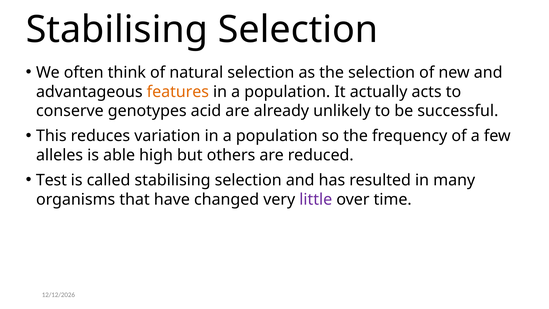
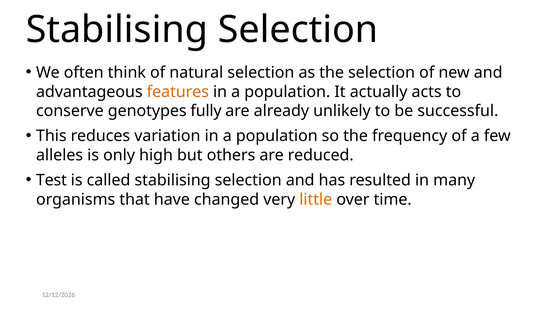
acid: acid -> fully (206, 111)
able: able -> only (119, 155)
little colour: purple -> orange (316, 199)
